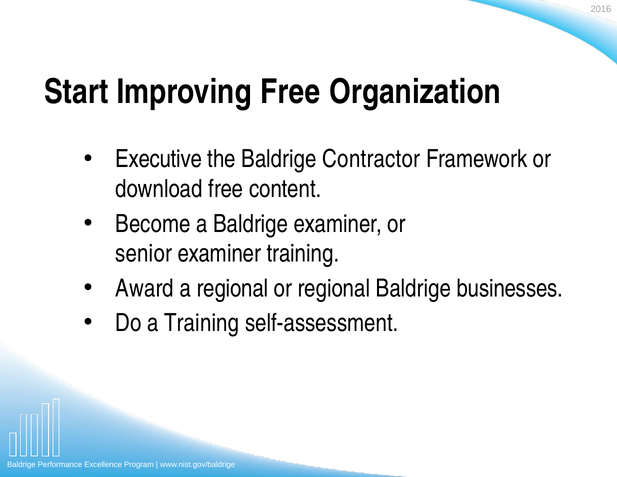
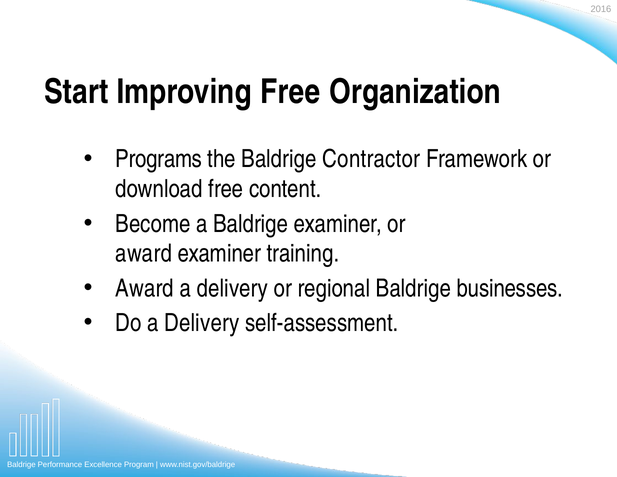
Executive: Executive -> Programs (159, 159)
senior: senior -> award (144, 254)
regional: regional -> delivery (232, 288)
Do a Training: Training -> Delivery (202, 323)
